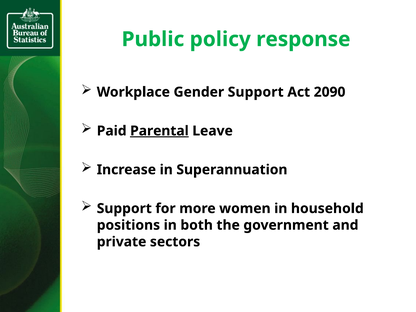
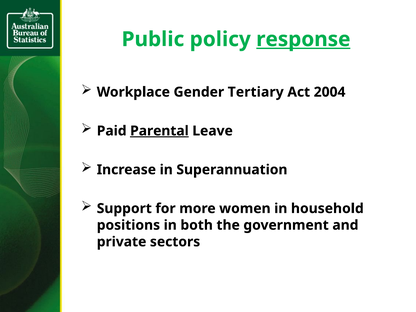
response underline: none -> present (303, 39)
Gender Support: Support -> Tertiary (256, 92)
2090: 2090 -> 2004 (330, 92)
